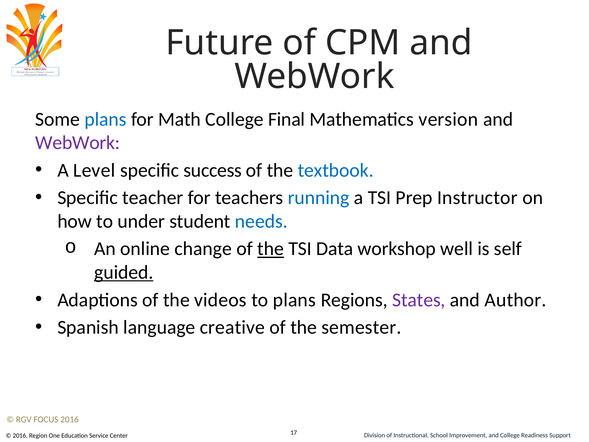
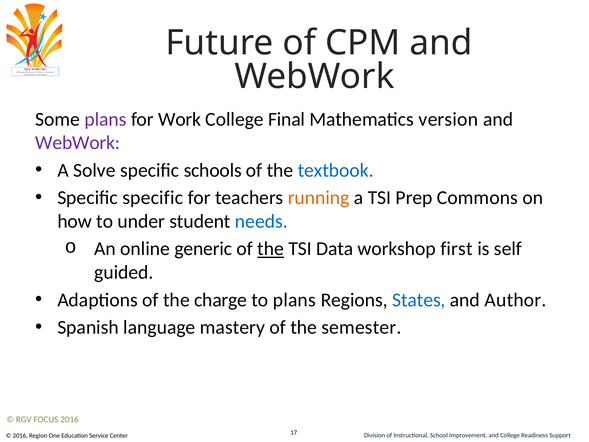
plans colour: blue -> purple (106, 119)
Math: Math -> Work (180, 119)
Level: Level -> Solve (94, 170)
success: success -> schools (213, 170)
Specific teacher: teacher -> specific (153, 198)
running colour: blue -> orange (319, 198)
Instructor: Instructor -> Commons (477, 198)
change: change -> generic (203, 249)
well: well -> first (457, 249)
guided underline: present -> none (124, 272)
videos: videos -> charge (221, 300)
States colour: purple -> blue (419, 300)
creative: creative -> mastery (232, 327)
